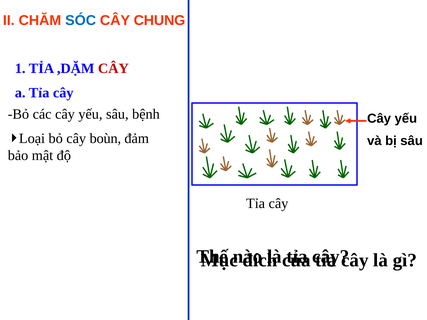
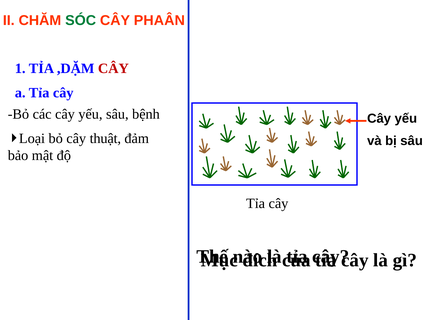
SÓC colour: blue -> green (81, 21)
CHUNG: CHUNG -> PHAÂN (159, 21)
boùn: boùn -> thuật (105, 138)
